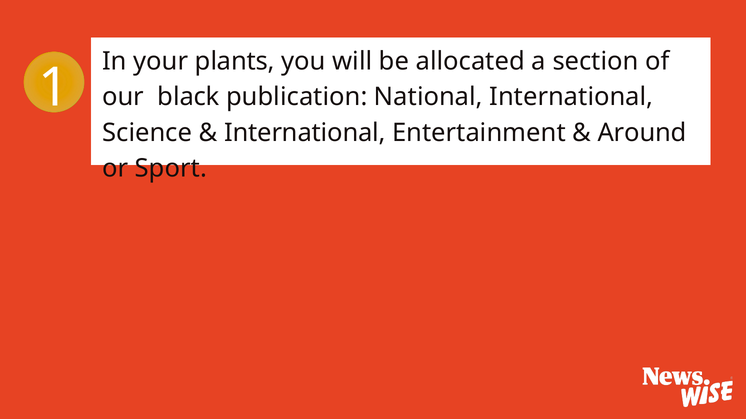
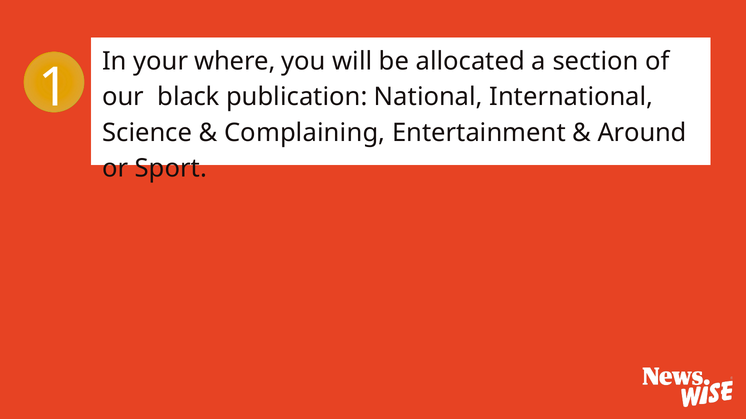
plants: plants -> where (235, 61)
International: International -> Complaining (305, 133)
